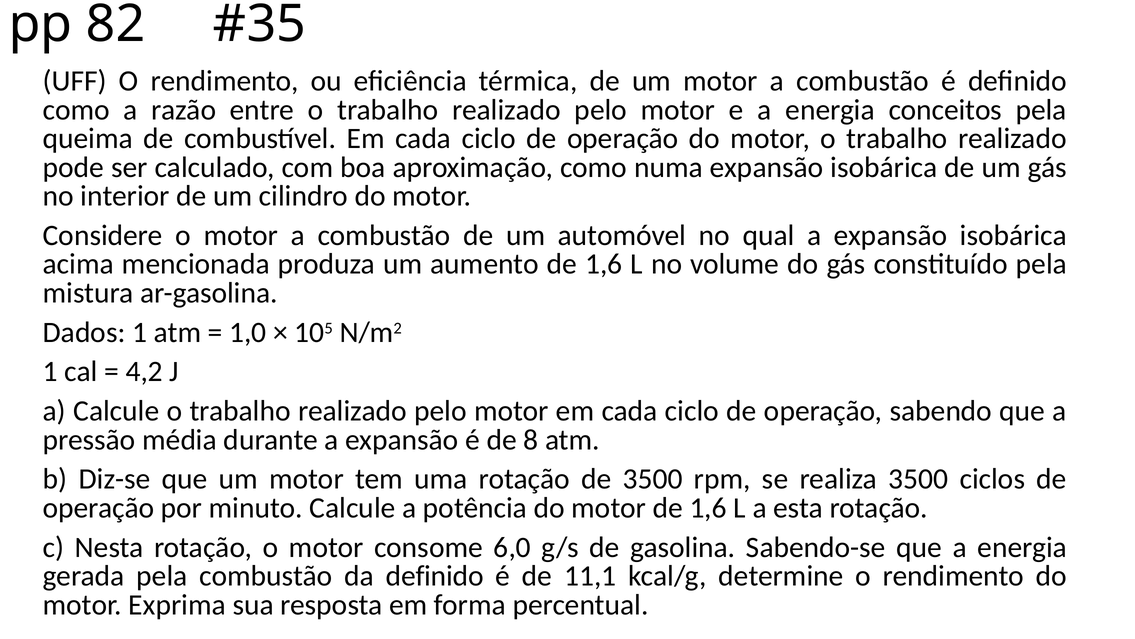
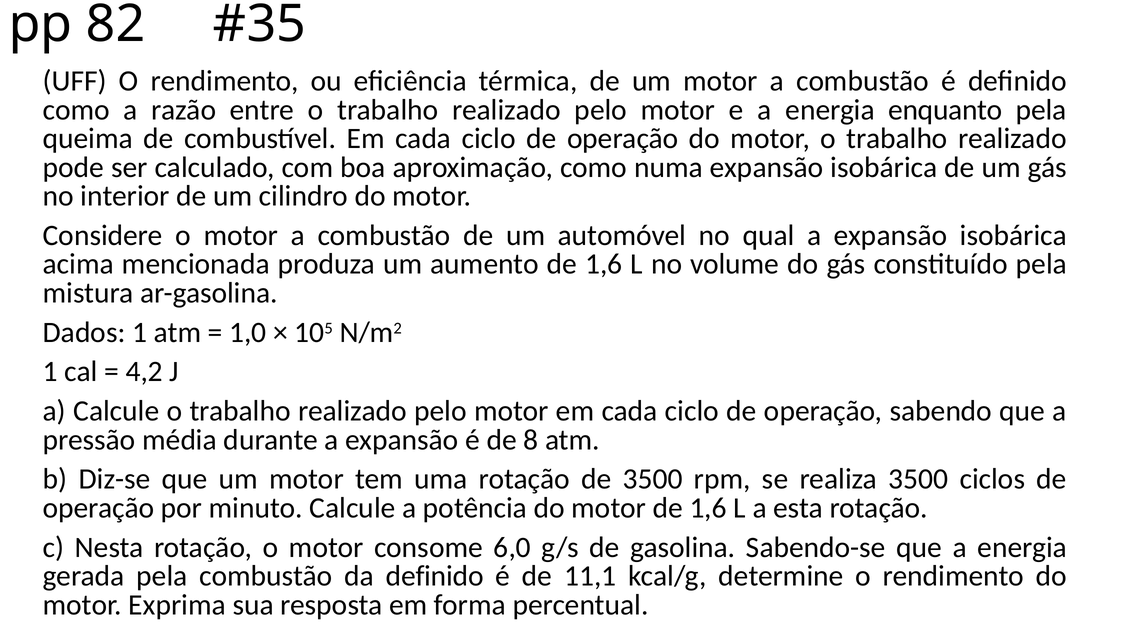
conceitos: conceitos -> enquanto (945, 110)
